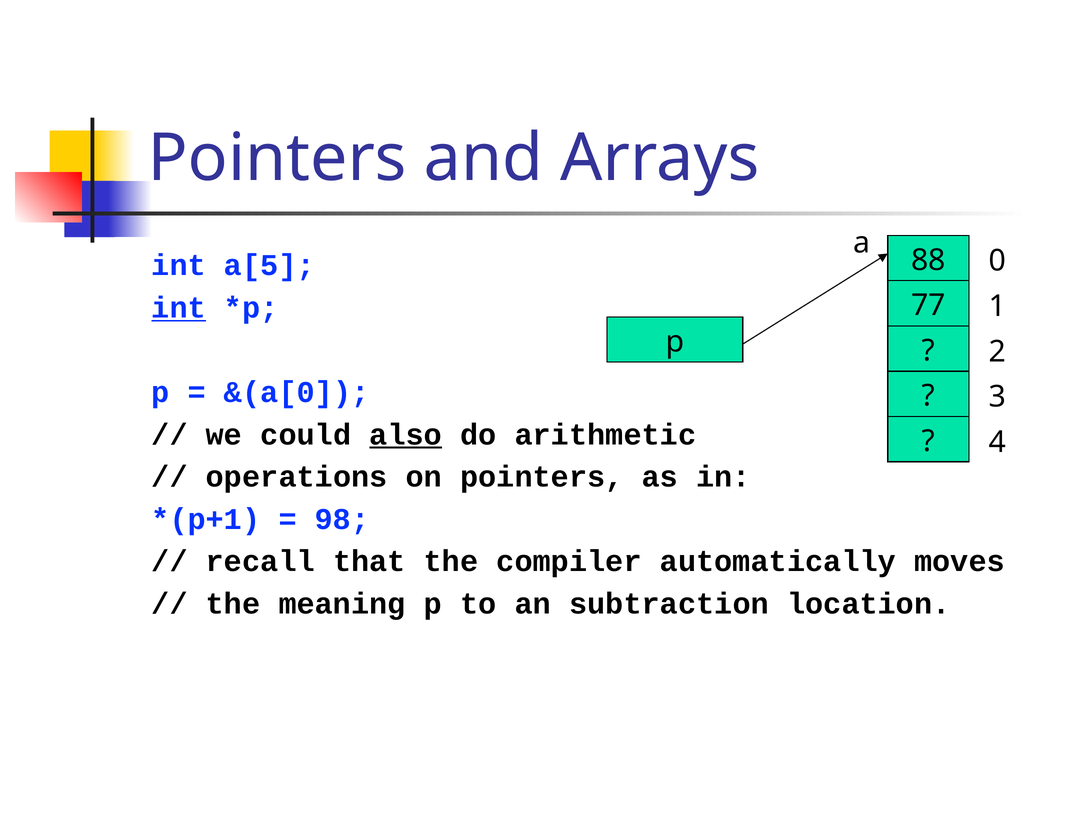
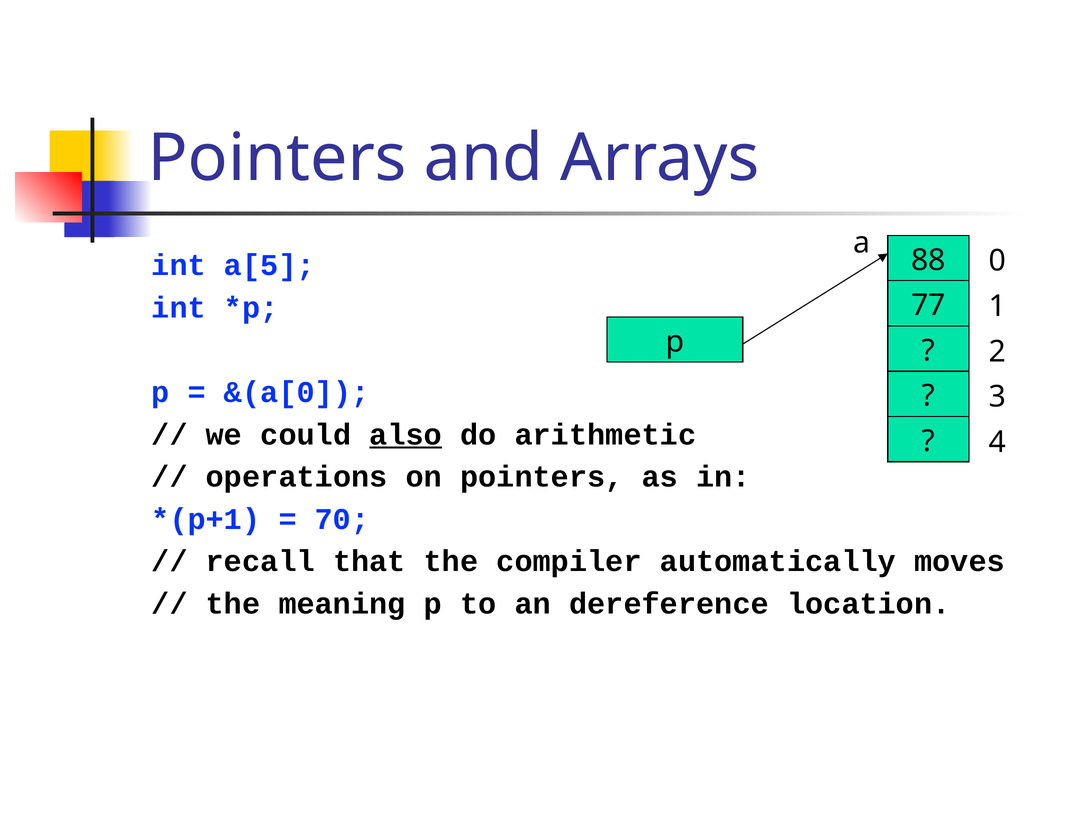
int underline: present -> none (179, 308)
98: 98 -> 70 (342, 519)
subtraction: subtraction -> dereference (669, 604)
